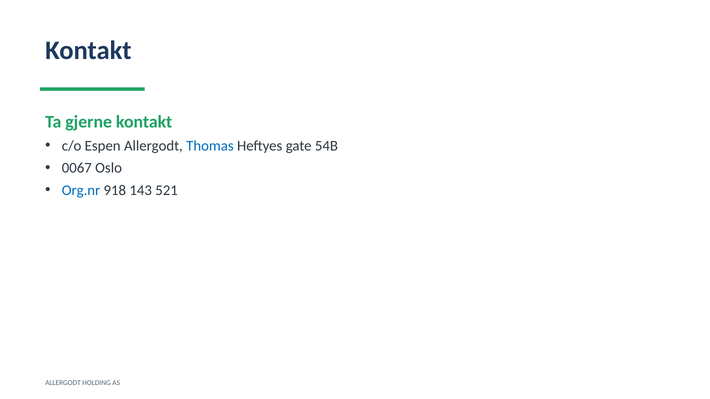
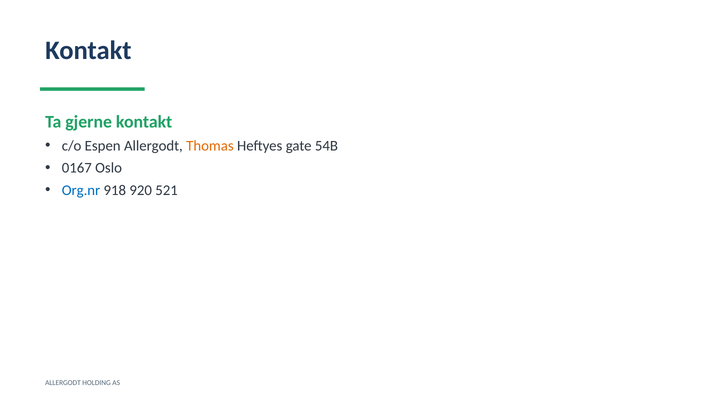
Thomas colour: blue -> orange (210, 146)
0067: 0067 -> 0167 (77, 168)
143: 143 -> 920 (141, 190)
